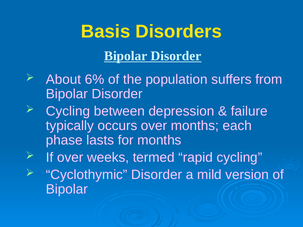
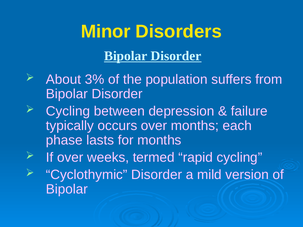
Basis: Basis -> Minor (106, 32)
6%: 6% -> 3% (95, 79)
